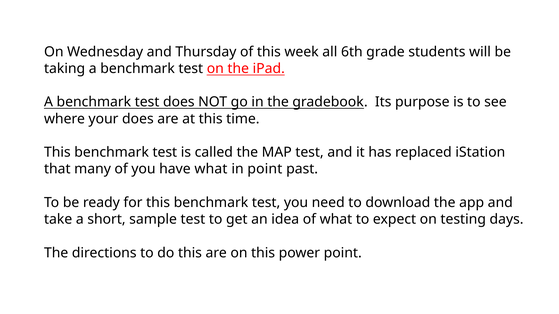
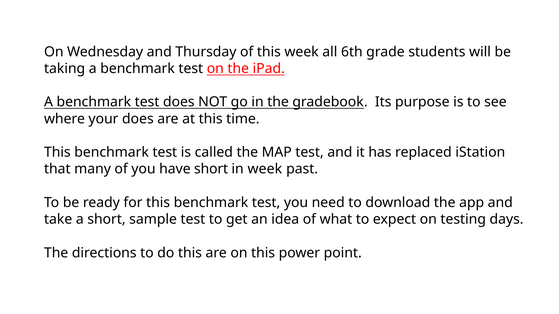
have what: what -> short (211, 169)
in point: point -> week (265, 169)
